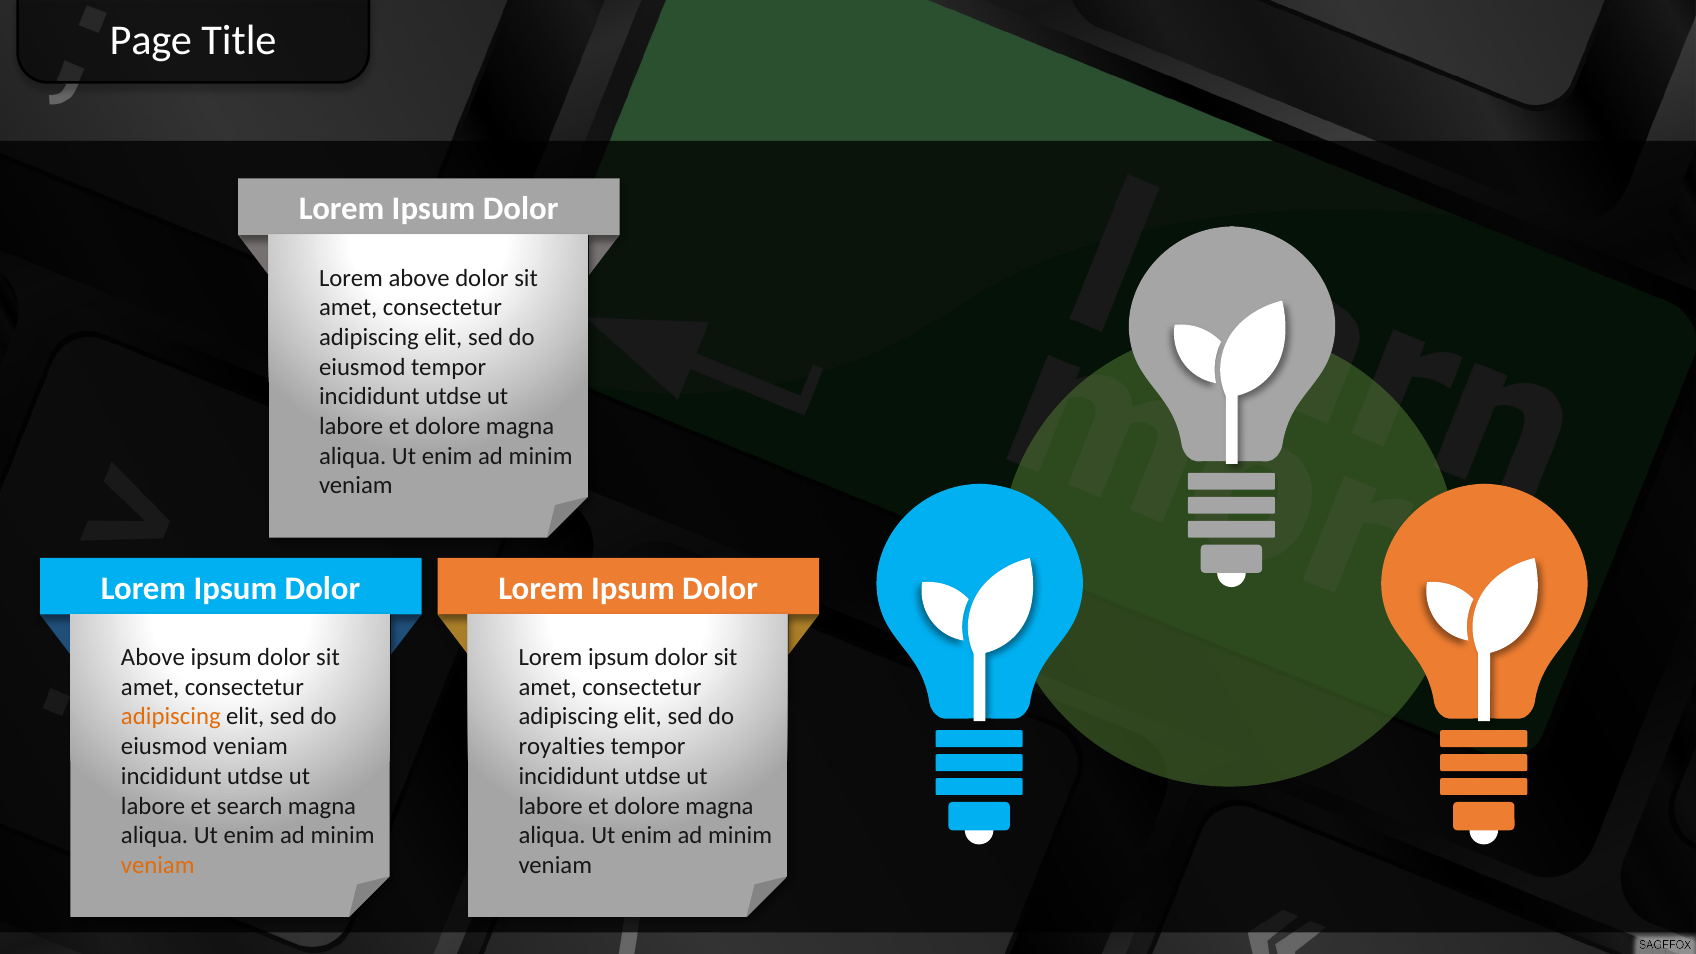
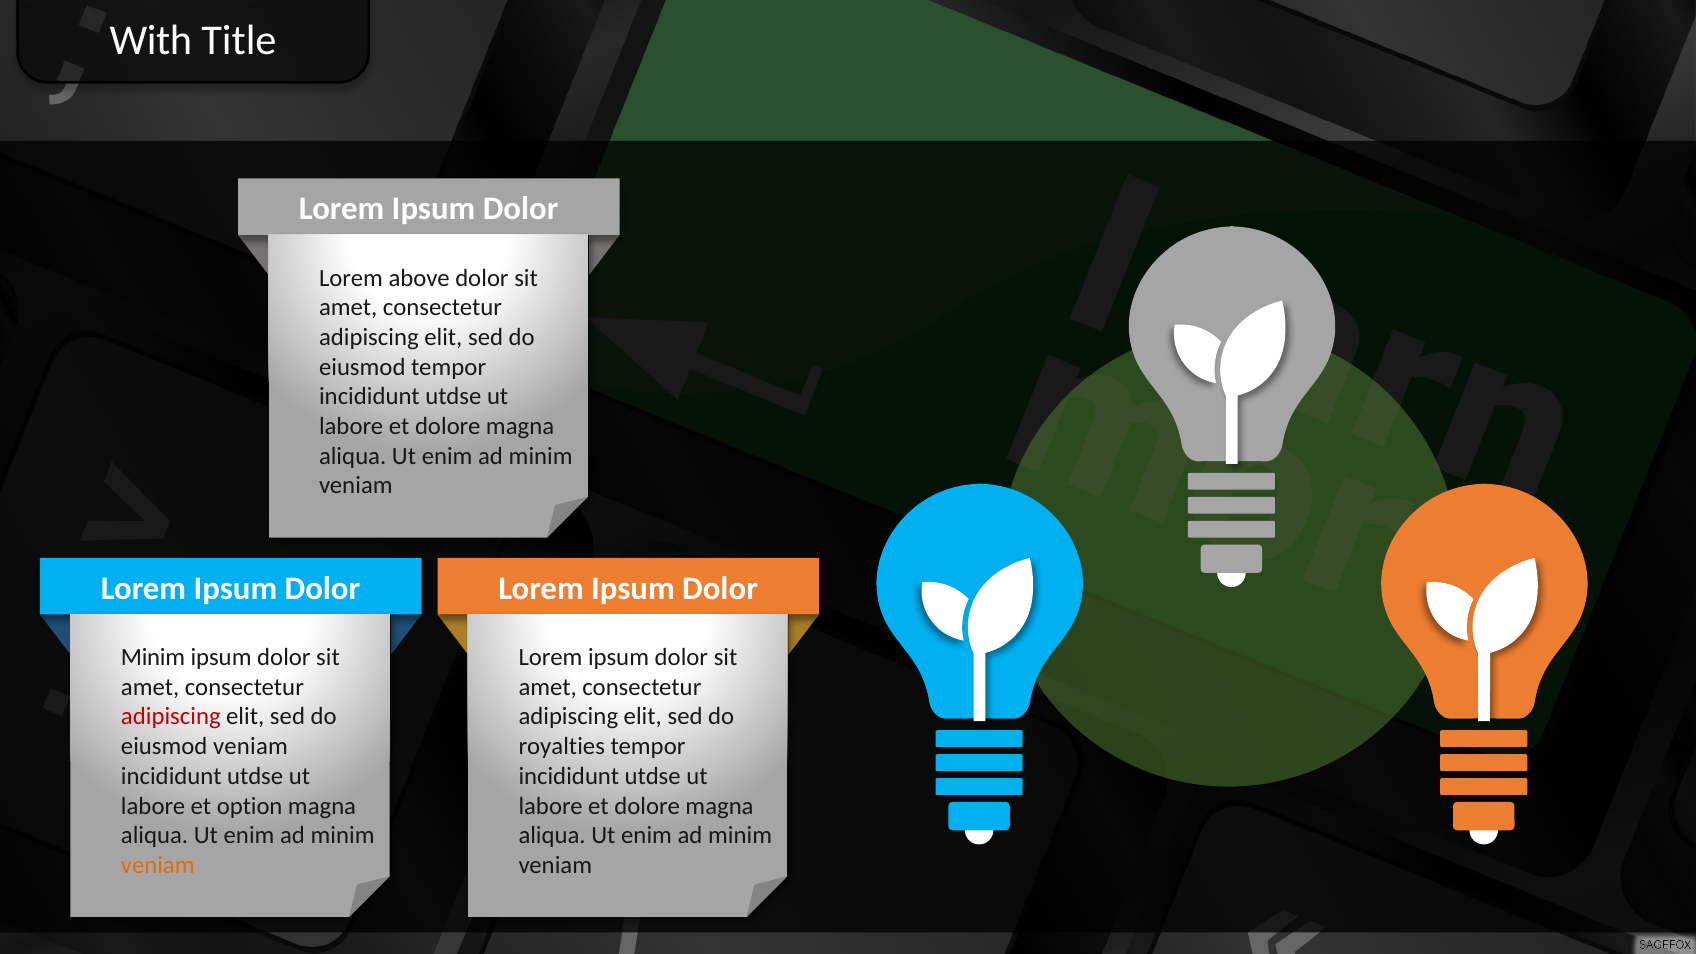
Page: Page -> With (151, 40)
Above: Above -> Minim (153, 657)
adipiscing colour: orange -> red (171, 717)
search: search -> option (250, 806)
